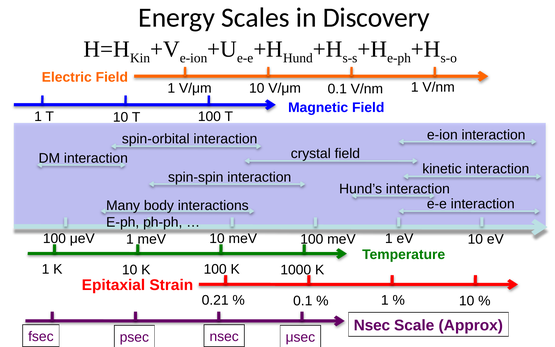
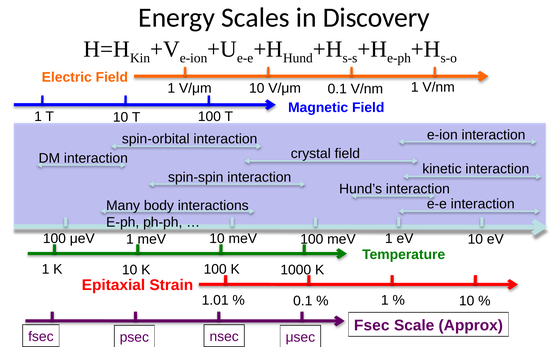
0.21: 0.21 -> 1.01 (215, 300)
Nsec: Nsec -> Fsec (372, 325)
